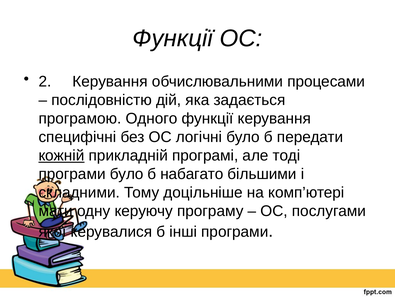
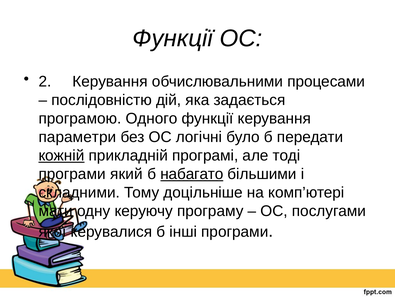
специфічні: специфічні -> параметри (77, 137)
програми було: було -> який (126, 174)
набагато underline: none -> present (192, 174)
